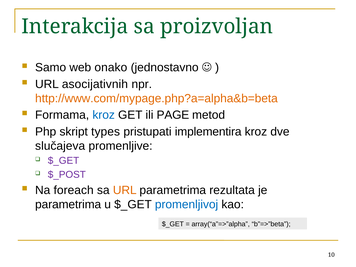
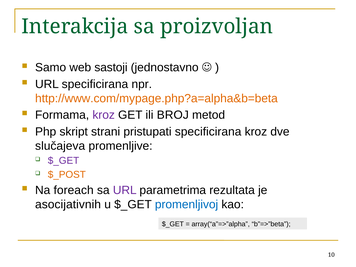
onako: onako -> sastoji (111, 68)
URL asocijativnih: asocijativnih -> specificirana (95, 84)
kroz colour: blue -> purple (104, 115)
PAGE: PAGE -> BROJ (173, 115)
types: types -> strani (106, 132)
pristupati implementira: implementira -> specificirana (208, 132)
$_POST colour: purple -> orange (67, 175)
URL colour: orange -> purple (125, 190)
parametrima: parametrima -> asocijativnih (68, 204)
